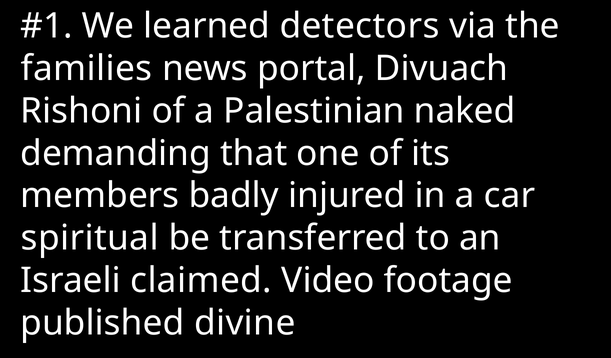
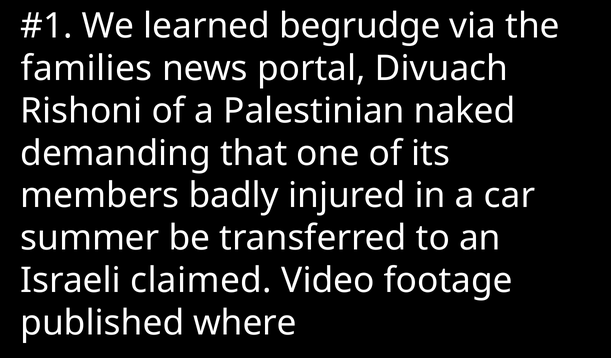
detectors: detectors -> begrudge (360, 26)
spiritual: spiritual -> summer (90, 238)
divine: divine -> where (245, 323)
